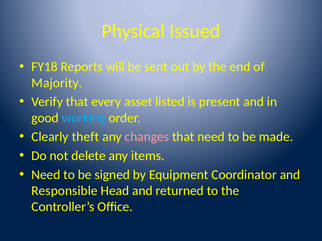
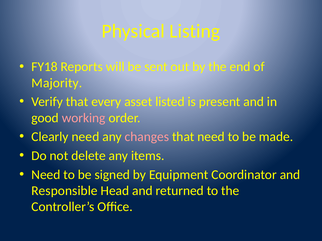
Issued: Issued -> Listing (195, 31)
working colour: light blue -> pink (84, 118)
Clearly theft: theft -> need (85, 137)
